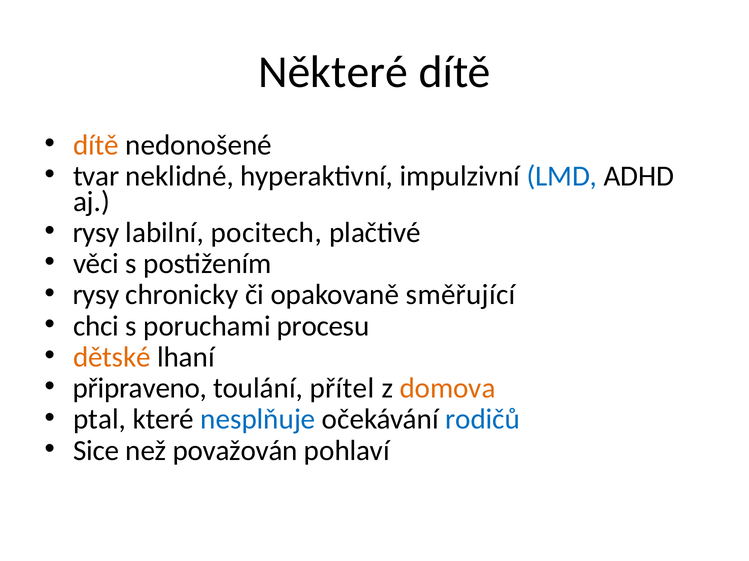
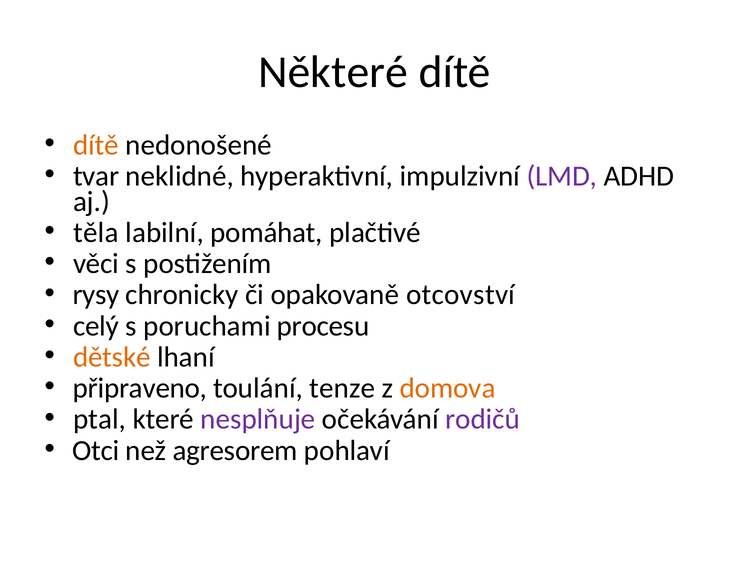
LMD colour: blue -> purple (562, 177)
rysy: rysy -> těla (96, 233)
pocitech: pocitech -> pomáhat (267, 233)
směřující: směřující -> otcovství (461, 295)
chci: chci -> celý (96, 326)
přítel: přítel -> tenze (342, 389)
nesplňuje colour: blue -> purple (258, 420)
rodičů colour: blue -> purple (483, 420)
Sice: Sice -> Otci (96, 451)
považován: považován -> agresorem (235, 451)
